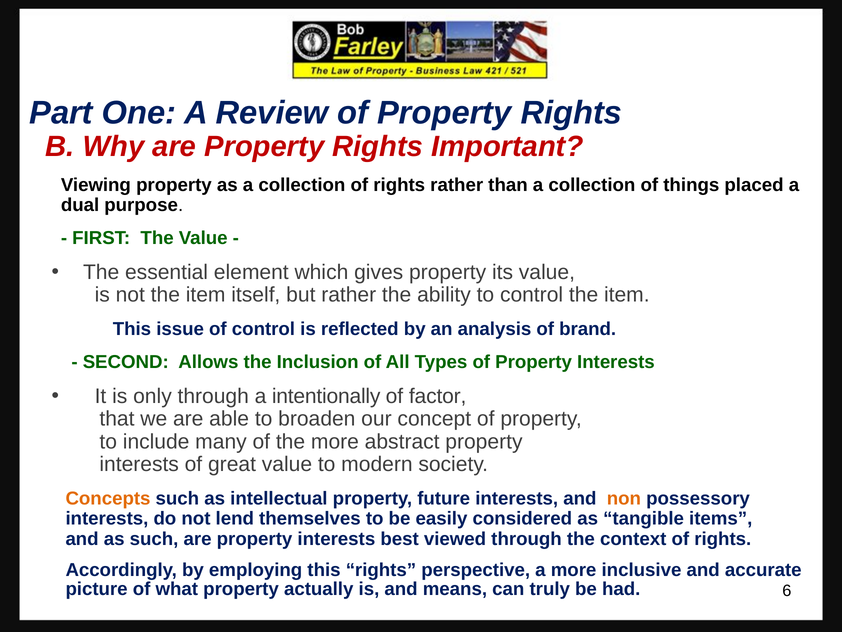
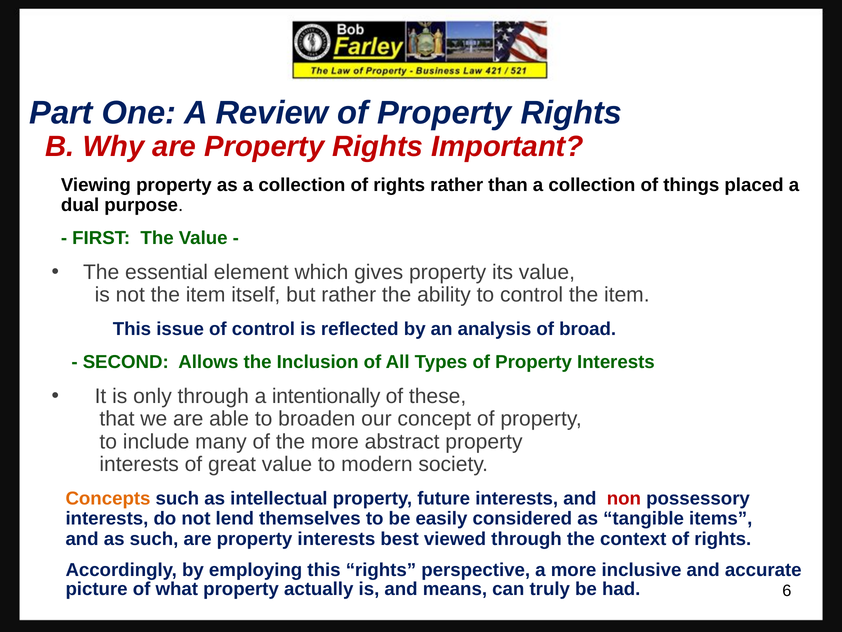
brand: brand -> broad (588, 329)
factor: factor -> these (438, 396)
non colour: orange -> red (624, 498)
